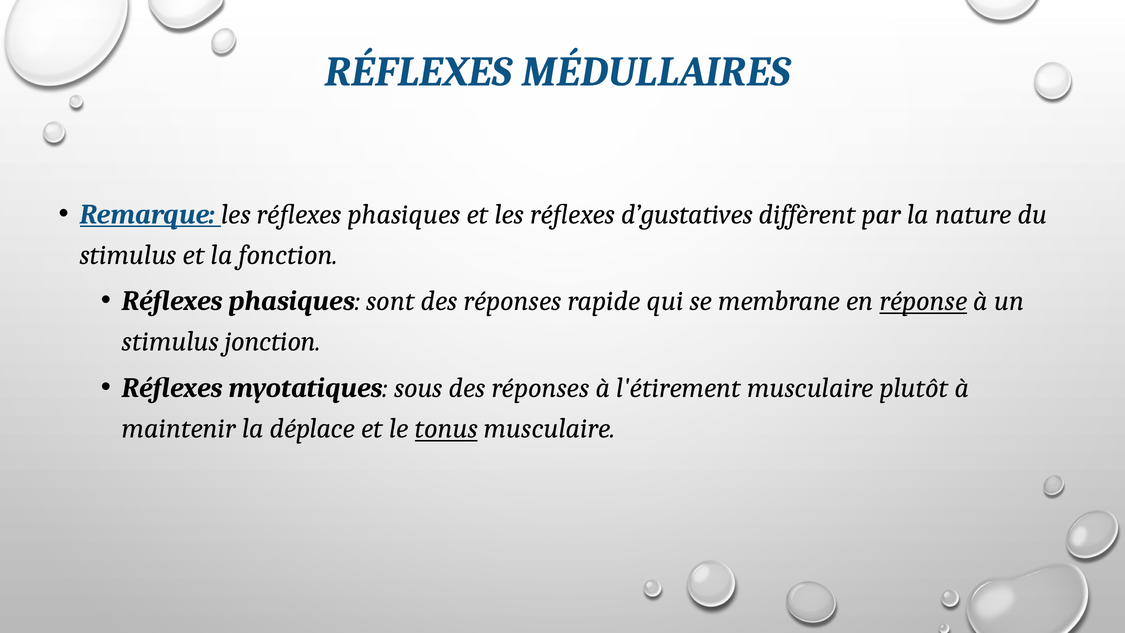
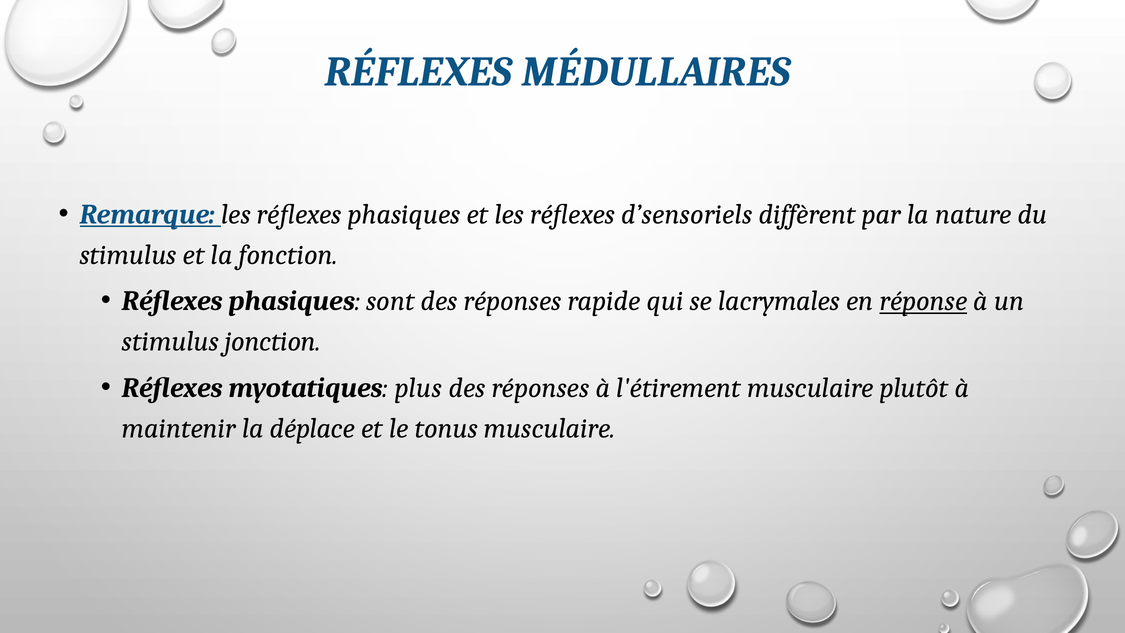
d’gustatives: d’gustatives -> d’sensoriels (687, 214)
membrane: membrane -> lacrymales (779, 301)
sous: sous -> plus (418, 388)
tonus underline: present -> none (446, 428)
